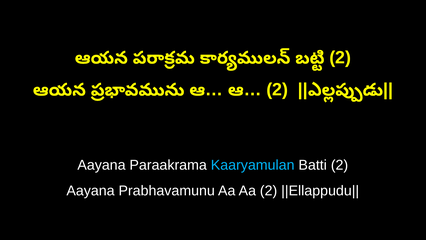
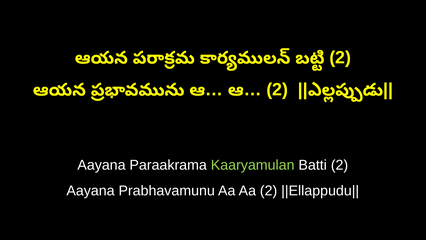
Kaaryamulan colour: light blue -> light green (253, 165)
